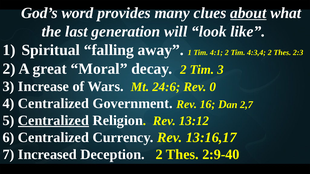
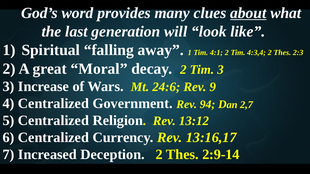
0: 0 -> 9 (213, 87)
16: 16 -> 94 (208, 104)
Centralized underline: present -> none (53, 121)
2:9-40: 2:9-40 -> 2:9-14 (221, 155)
